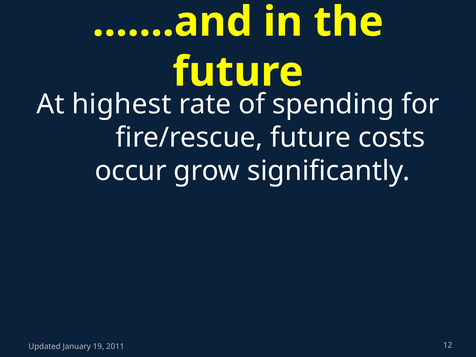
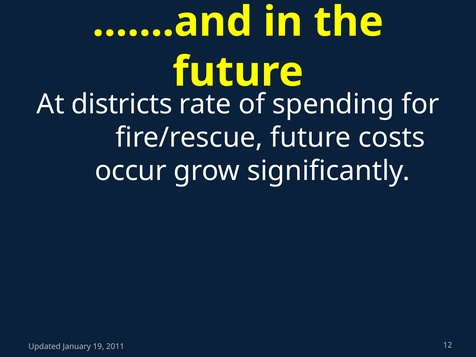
highest: highest -> districts (122, 104)
